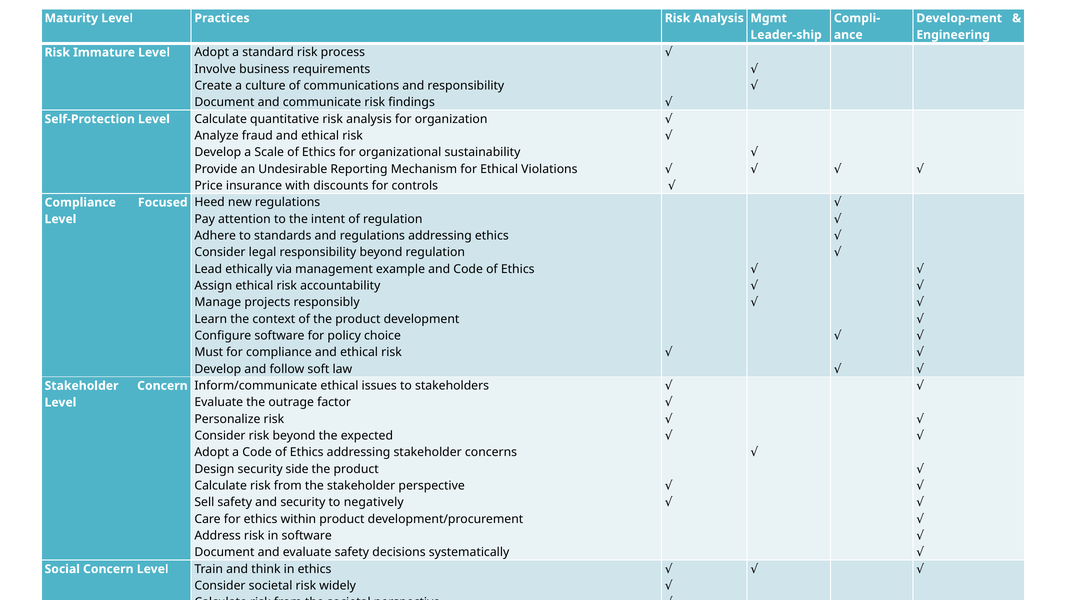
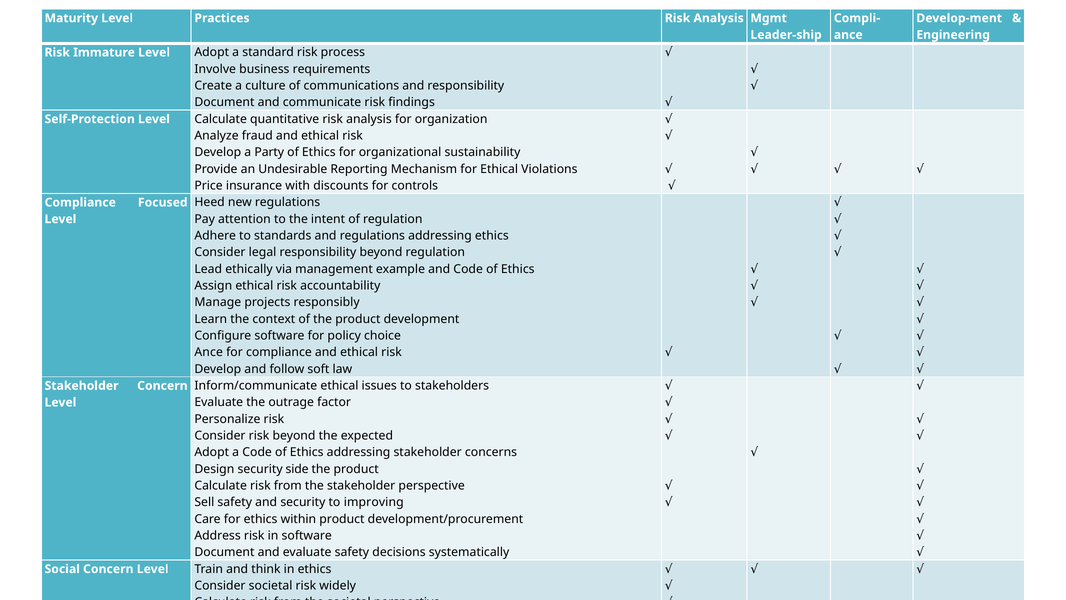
Scale: Scale -> Party (269, 152)
Must: Must -> Ance (209, 352)
negatively: negatively -> improving (374, 502)
